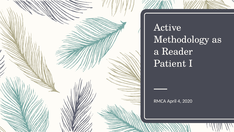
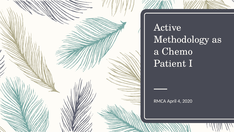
Reader: Reader -> Chemo (177, 51)
